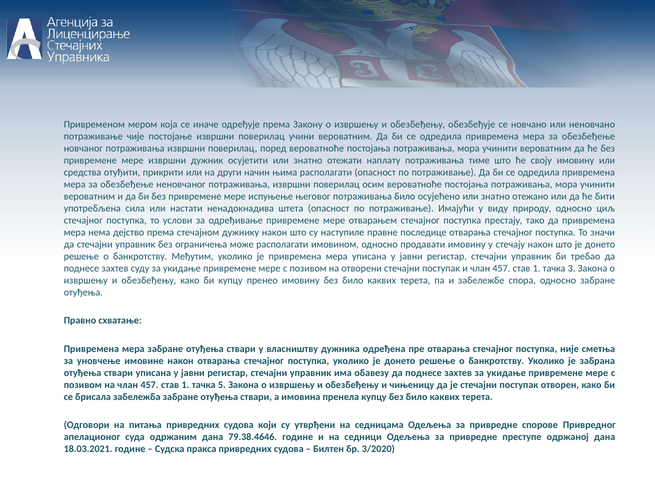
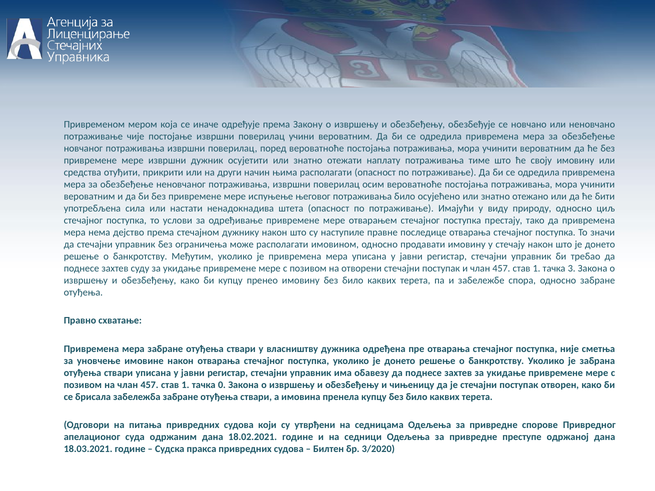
5: 5 -> 0 (222, 385)
79.38.4646: 79.38.4646 -> 18.02.2021 (253, 437)
